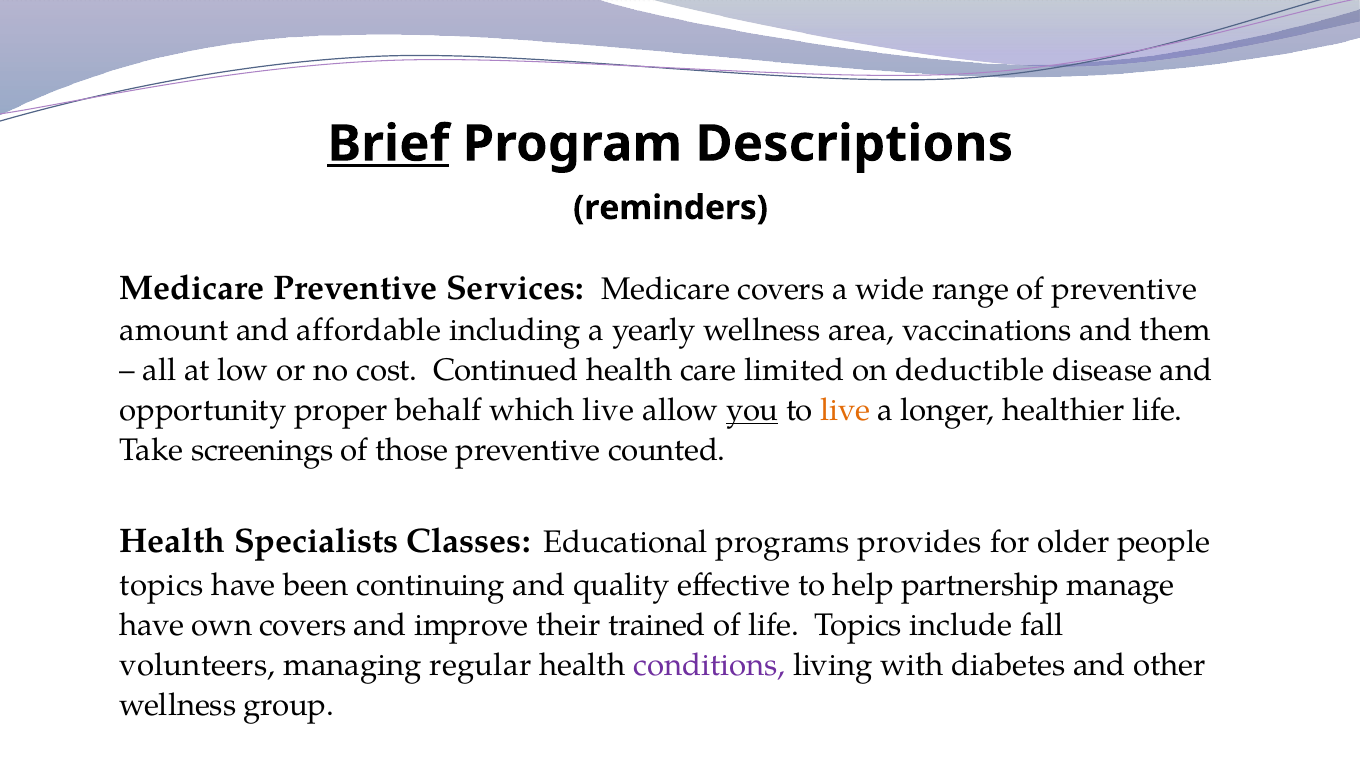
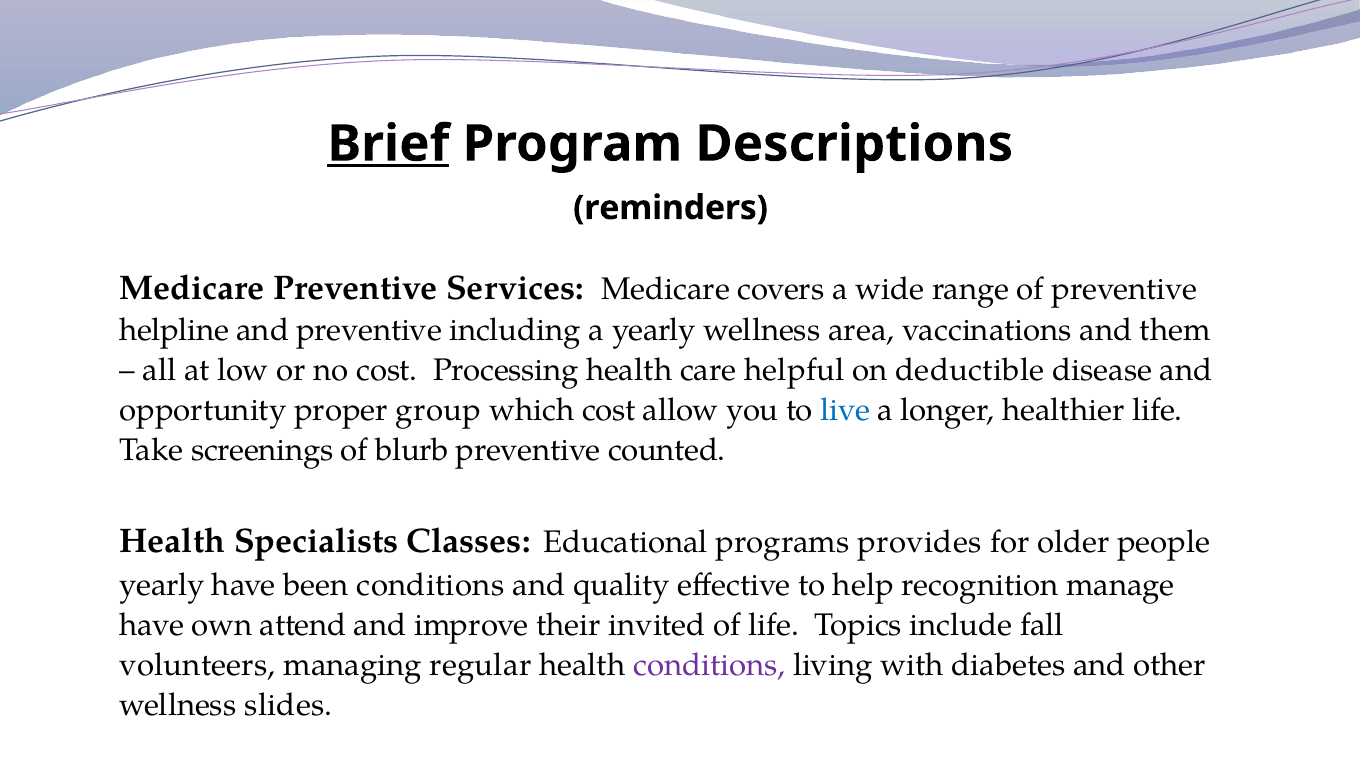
amount: amount -> helpline (174, 330)
and affordable: affordable -> preventive (369, 330)
Continued: Continued -> Processing (506, 370)
limited: limited -> helpful (795, 370)
behalf: behalf -> group (439, 410)
which live: live -> cost (609, 410)
you underline: present -> none (752, 410)
live colour: orange -> blue (845, 410)
those: those -> blurb (412, 450)
topics: topics -> yearly (162, 585)
been continuing: continuing -> conditions (431, 585)
partnership: partnership -> recognition (980, 585)
own covers: covers -> attend (303, 625)
trained: trained -> invited (657, 625)
group: group -> slides (289, 705)
